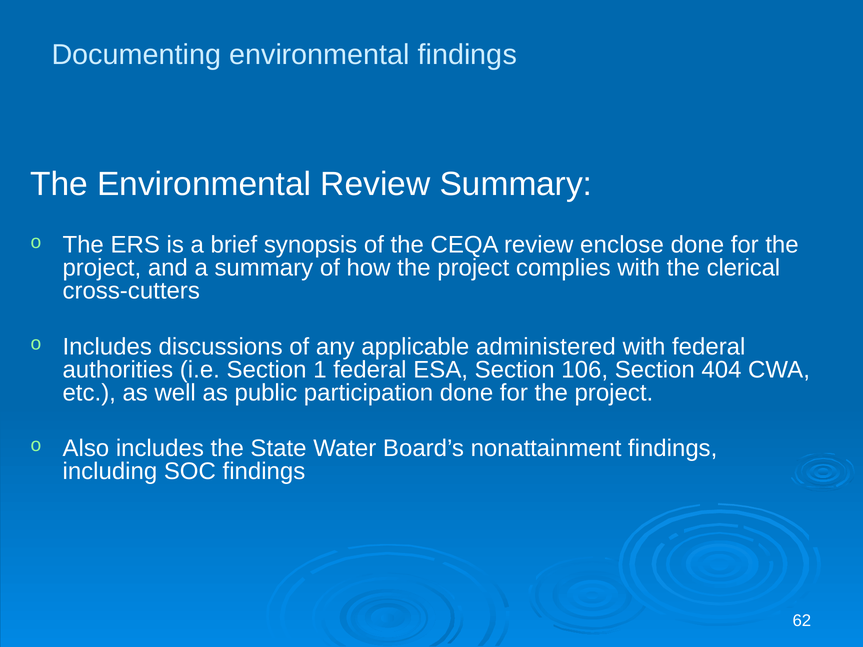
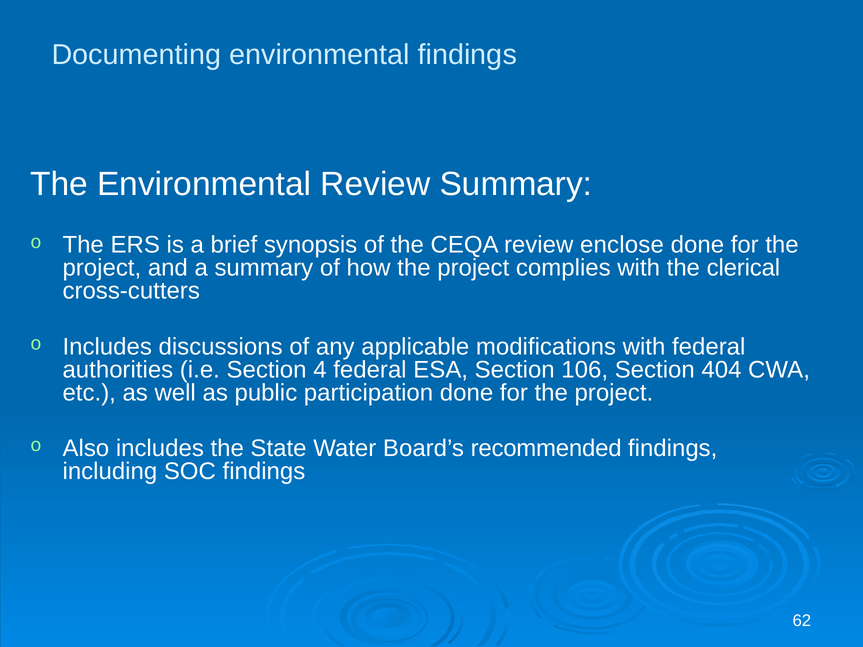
administered: administered -> modifications (546, 347)
1: 1 -> 4 (320, 370)
nonattainment: nonattainment -> recommended (546, 448)
